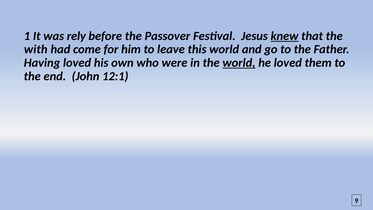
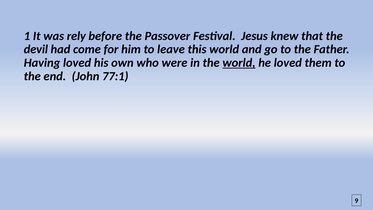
knew underline: present -> none (285, 36)
with: with -> devil (36, 49)
12:1: 12:1 -> 77:1 (115, 76)
